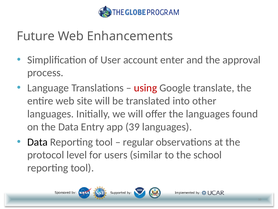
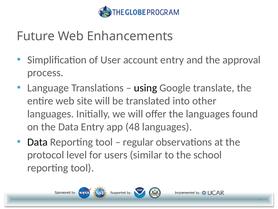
account enter: enter -> entry (172, 60)
using colour: red -> black (146, 88)
39: 39 -> 48 (133, 127)
